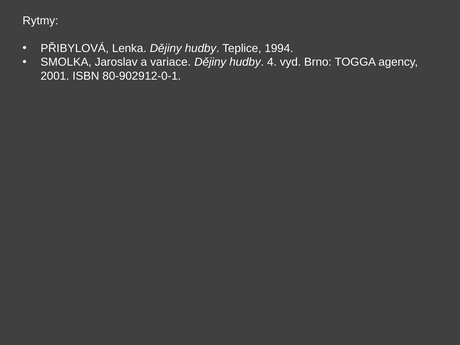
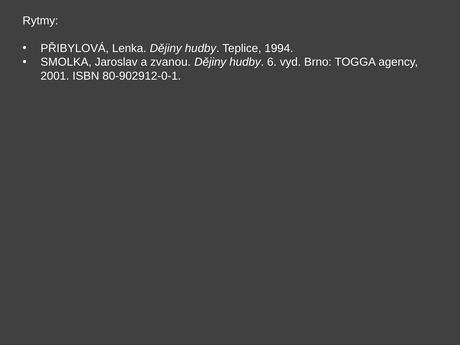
variace: variace -> zvanou (171, 62)
4: 4 -> 6 (272, 62)
